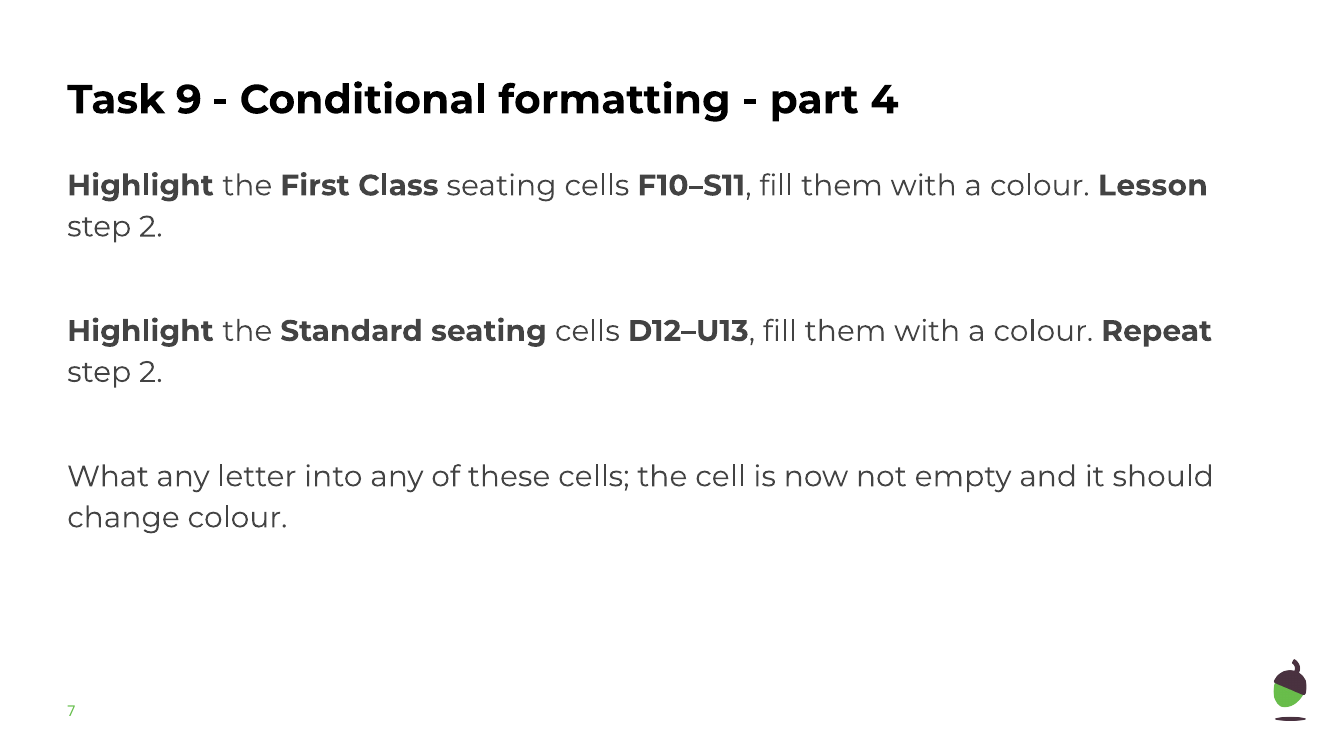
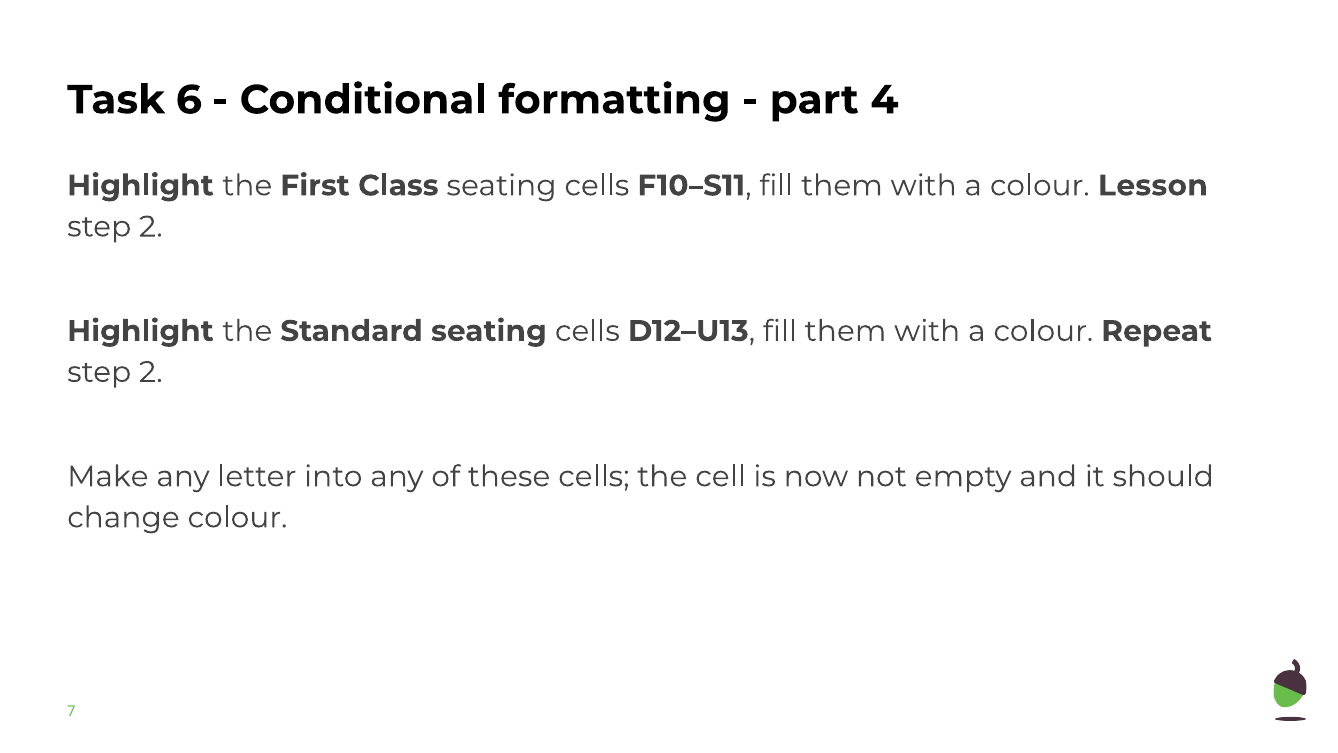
9: 9 -> 6 (189, 100)
What: What -> Make (108, 476)
